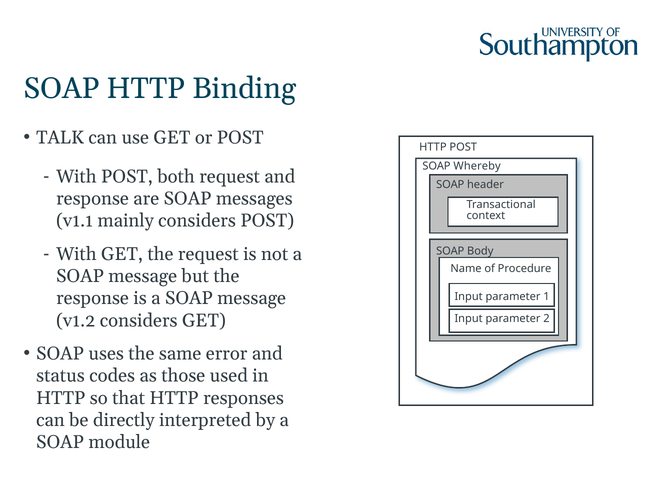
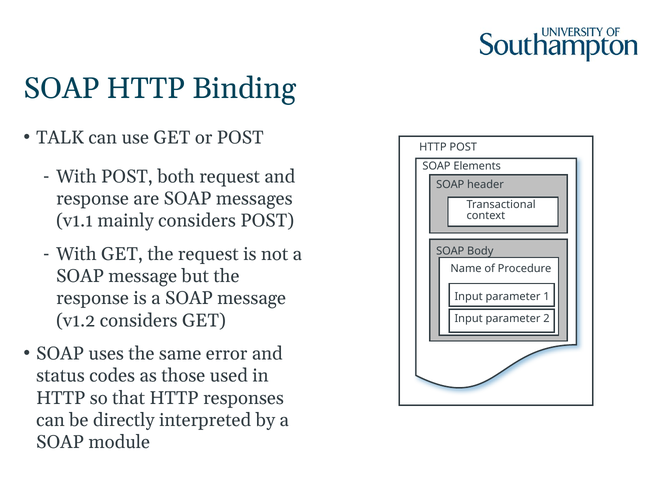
Whereby: Whereby -> Elements (477, 166)
